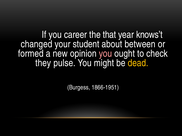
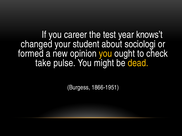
that: that -> test (109, 35)
between: between -> sociologi (140, 44)
you colour: pink -> yellow (105, 54)
they: they -> take (43, 63)
